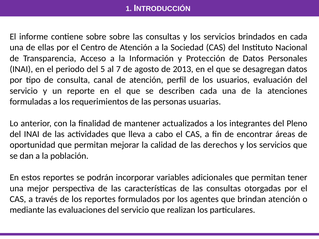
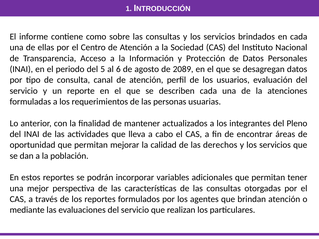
contiene sobre: sobre -> como (96, 37)
7: 7 -> 6 (118, 69)
2013: 2013 -> 2089 (183, 69)
